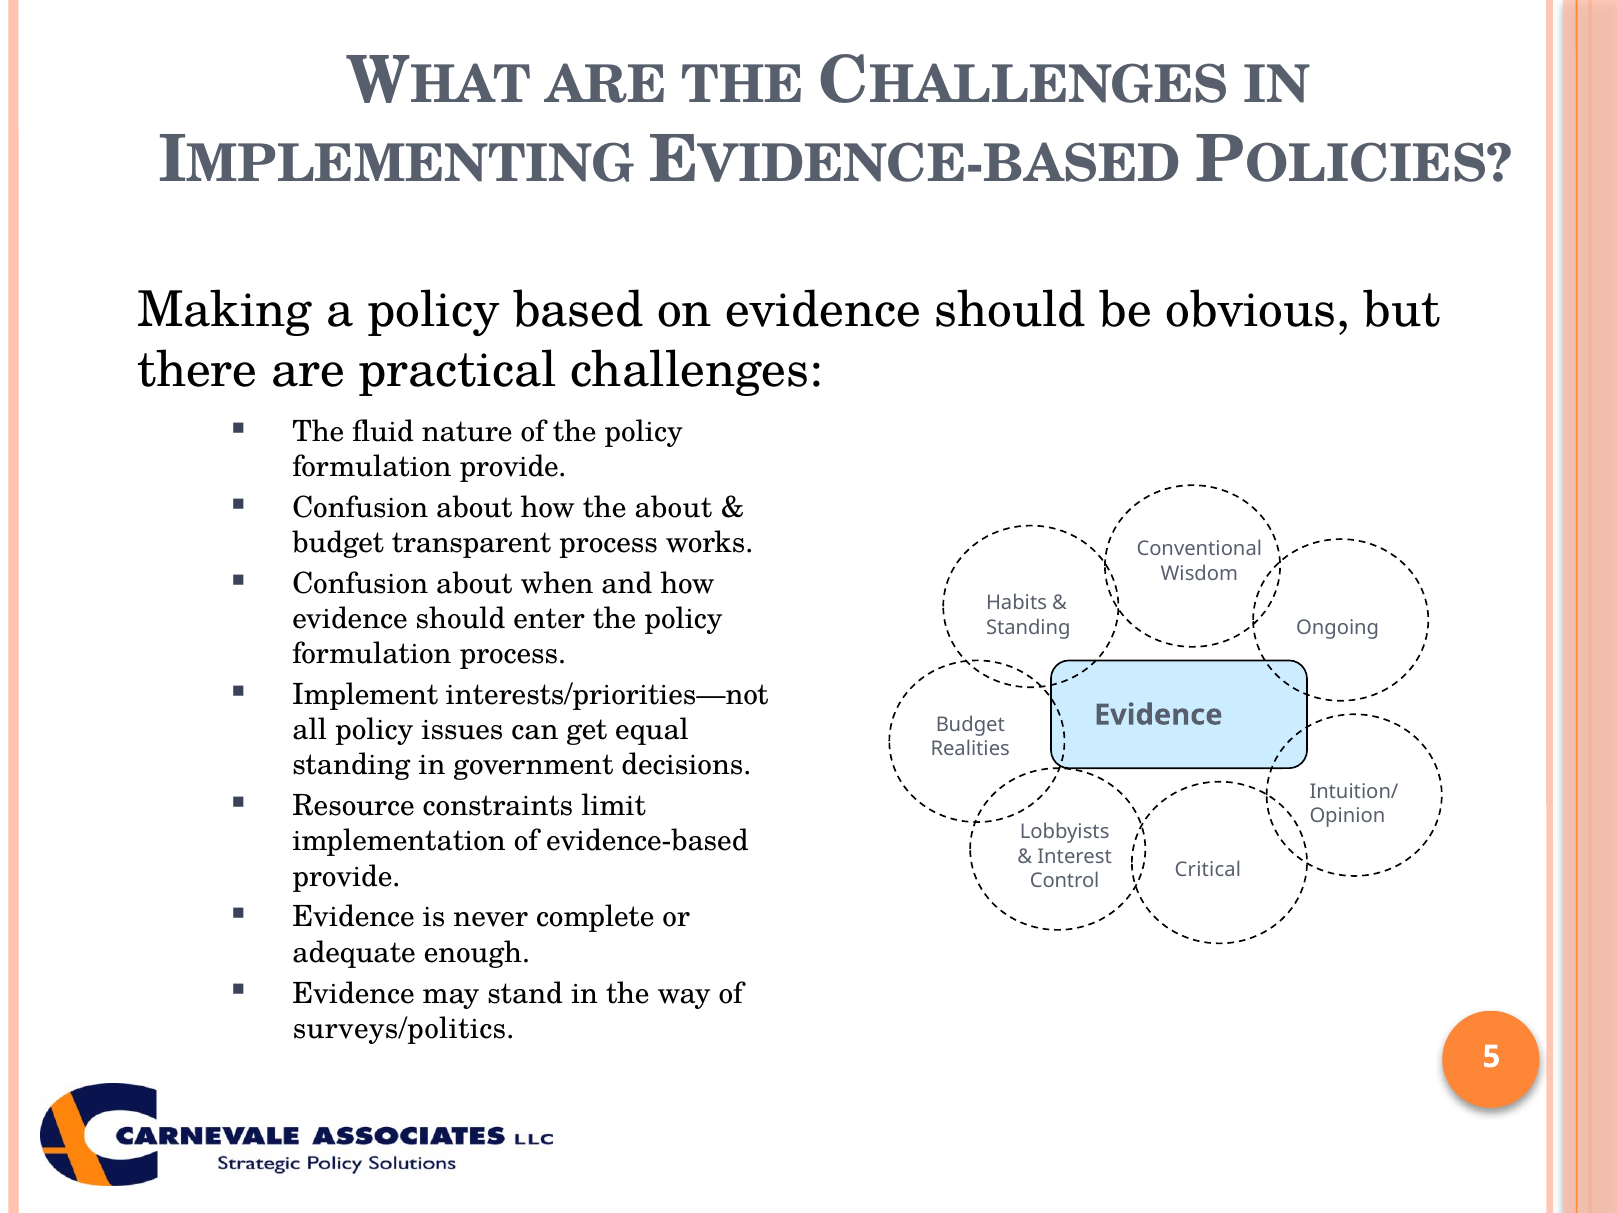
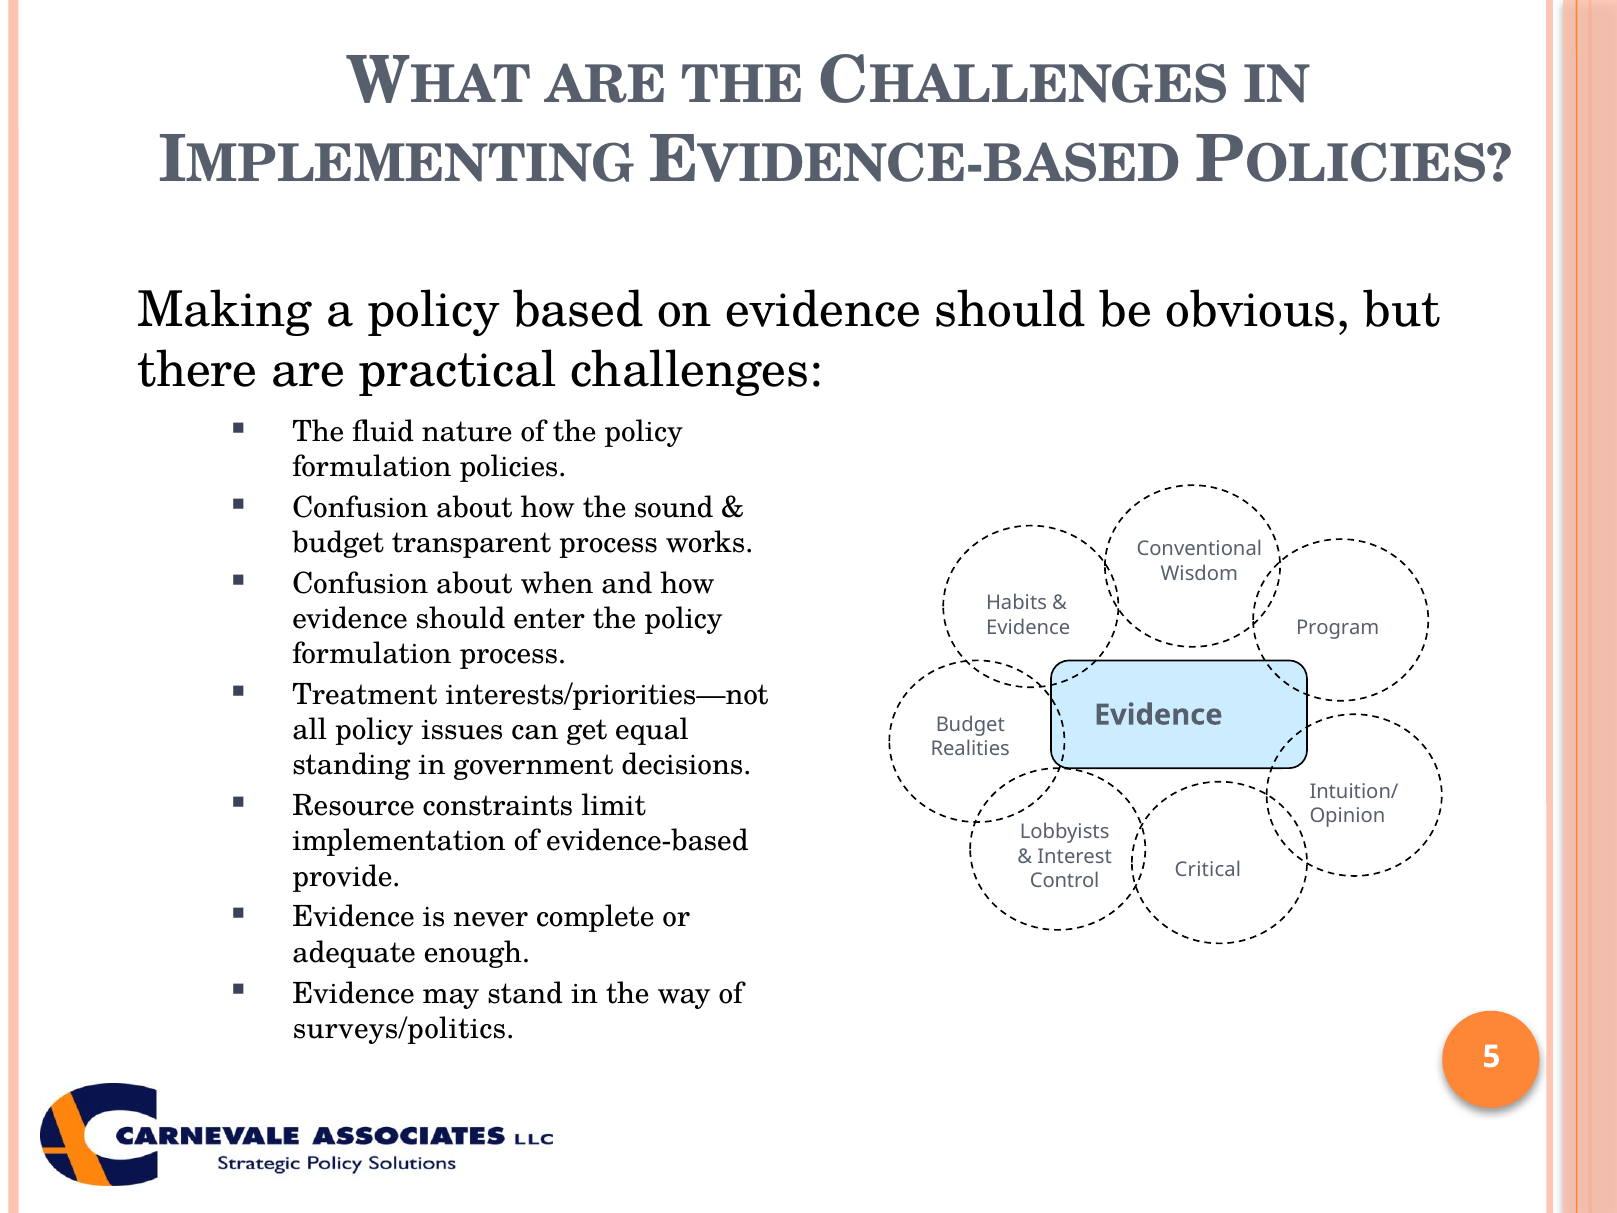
formulation provide: provide -> policies (513, 467)
the about: about -> sound (674, 508)
Standing: Standing -> Evidence (1028, 627)
Ongoing: Ongoing -> Program (1338, 628)
Implement: Implement -> Treatment (365, 695)
